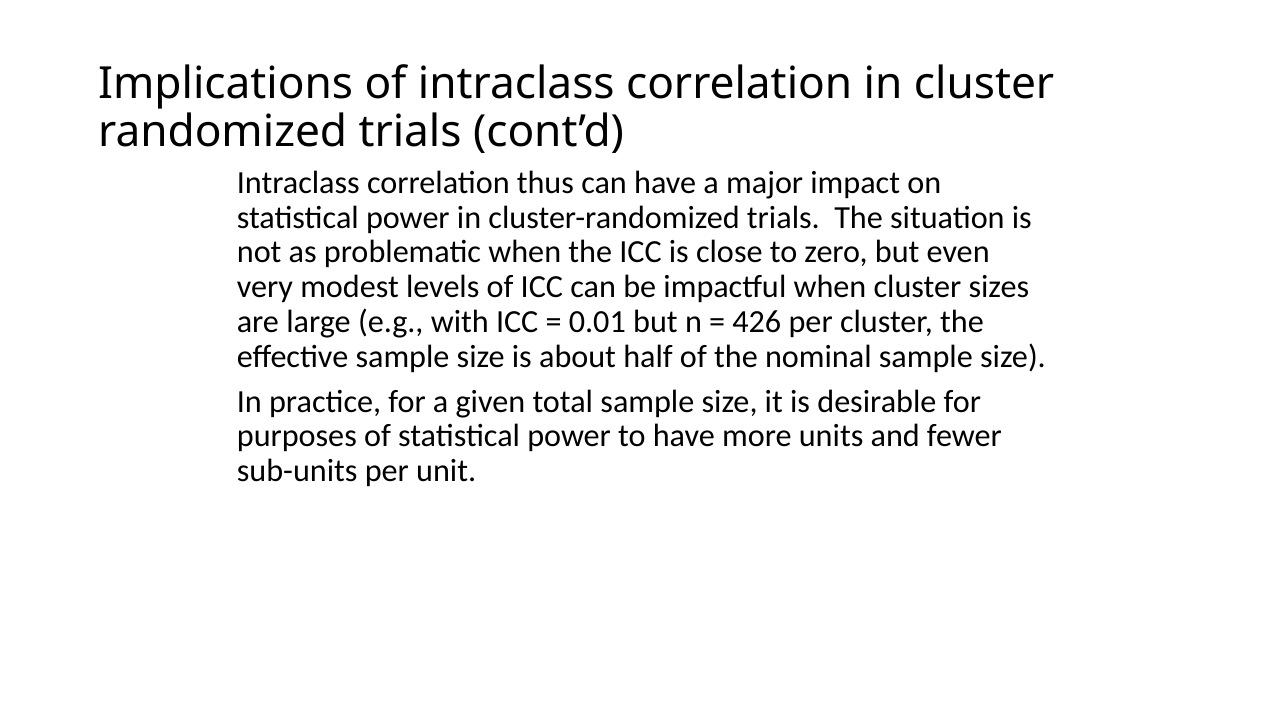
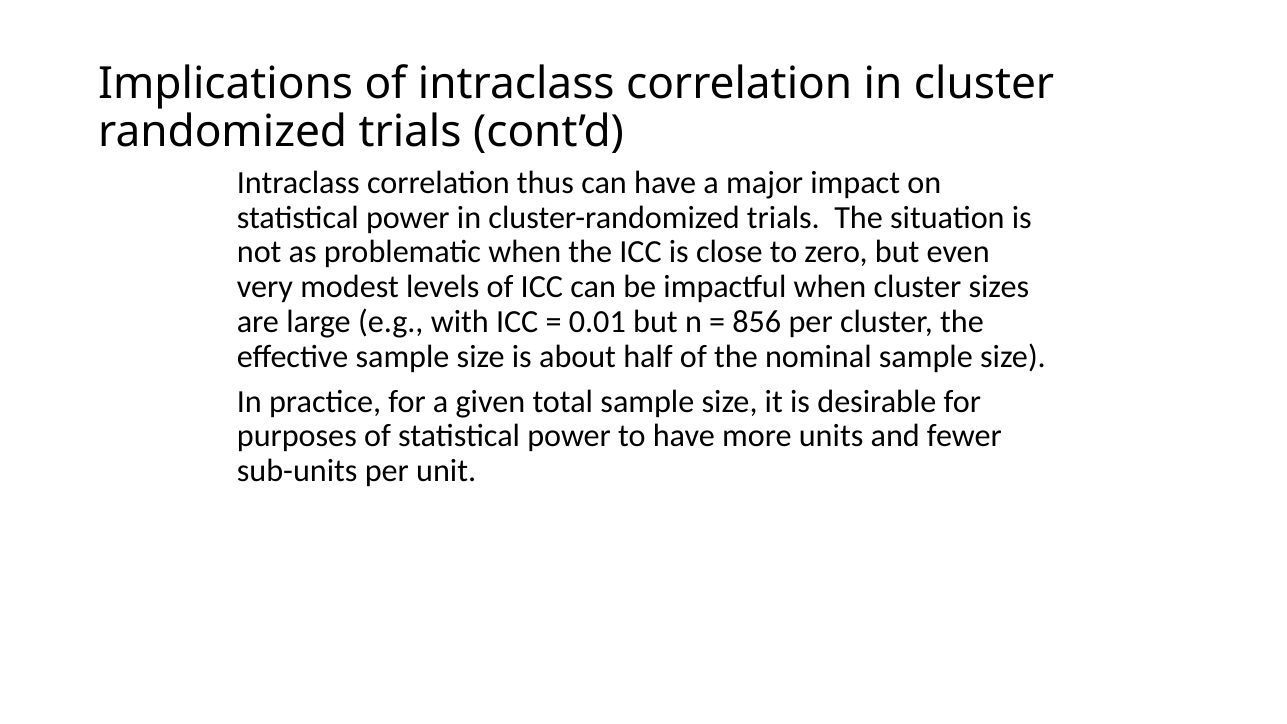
426: 426 -> 856 (757, 322)
